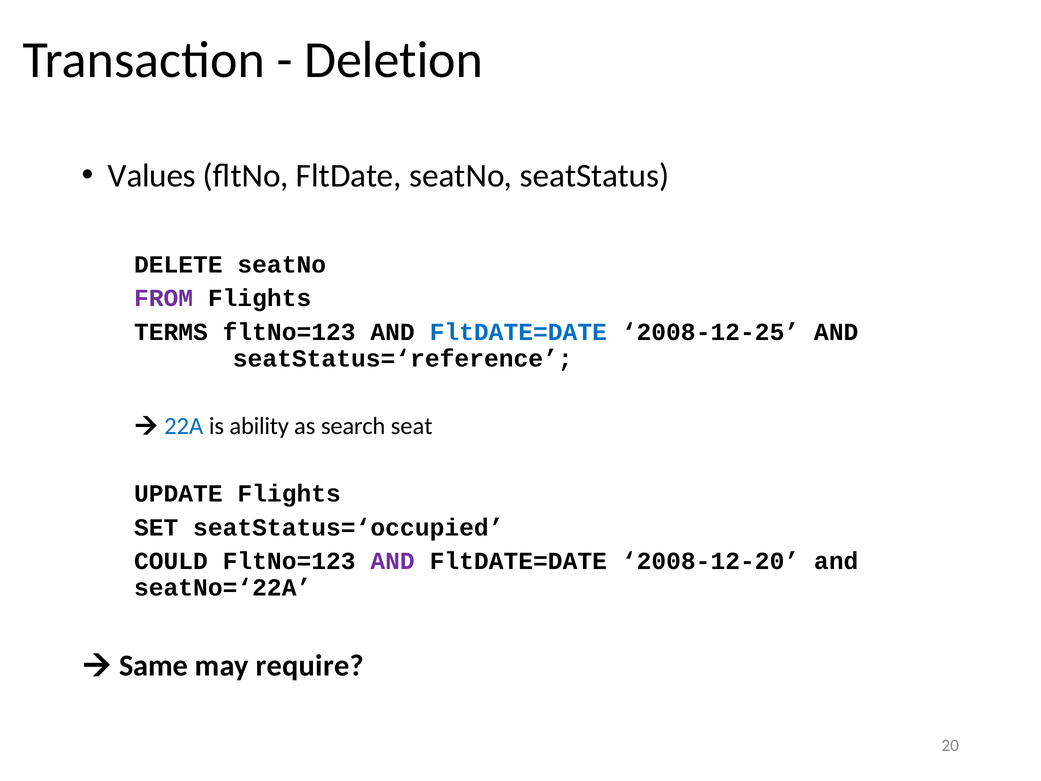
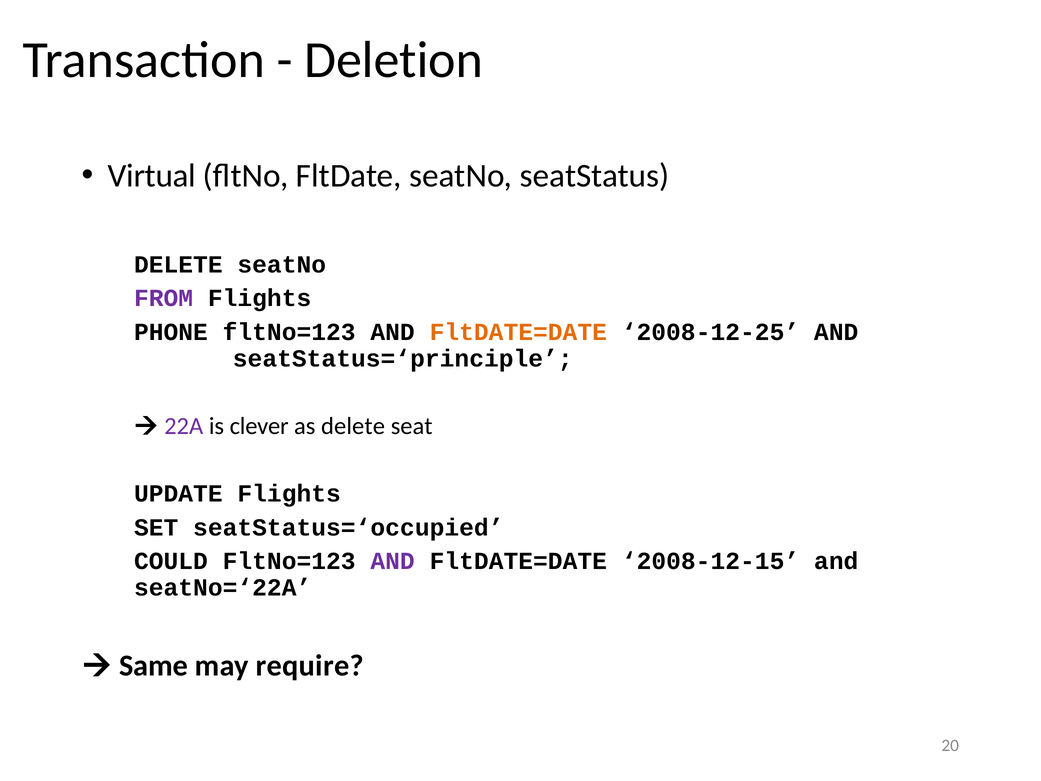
Values: Values -> Virtual (152, 176)
TERMS: TERMS -> PHONE (171, 332)
FltDATE=DATE colour: blue -> orange (518, 332)
seatStatus=‘reference: seatStatus=‘reference -> seatStatus=‘principle (403, 358)
22A colour: blue -> purple (184, 426)
ability: ability -> clever (259, 426)
as search: search -> delete (353, 426)
2008-12-20: 2008-12-20 -> 2008-12-15 (711, 561)
